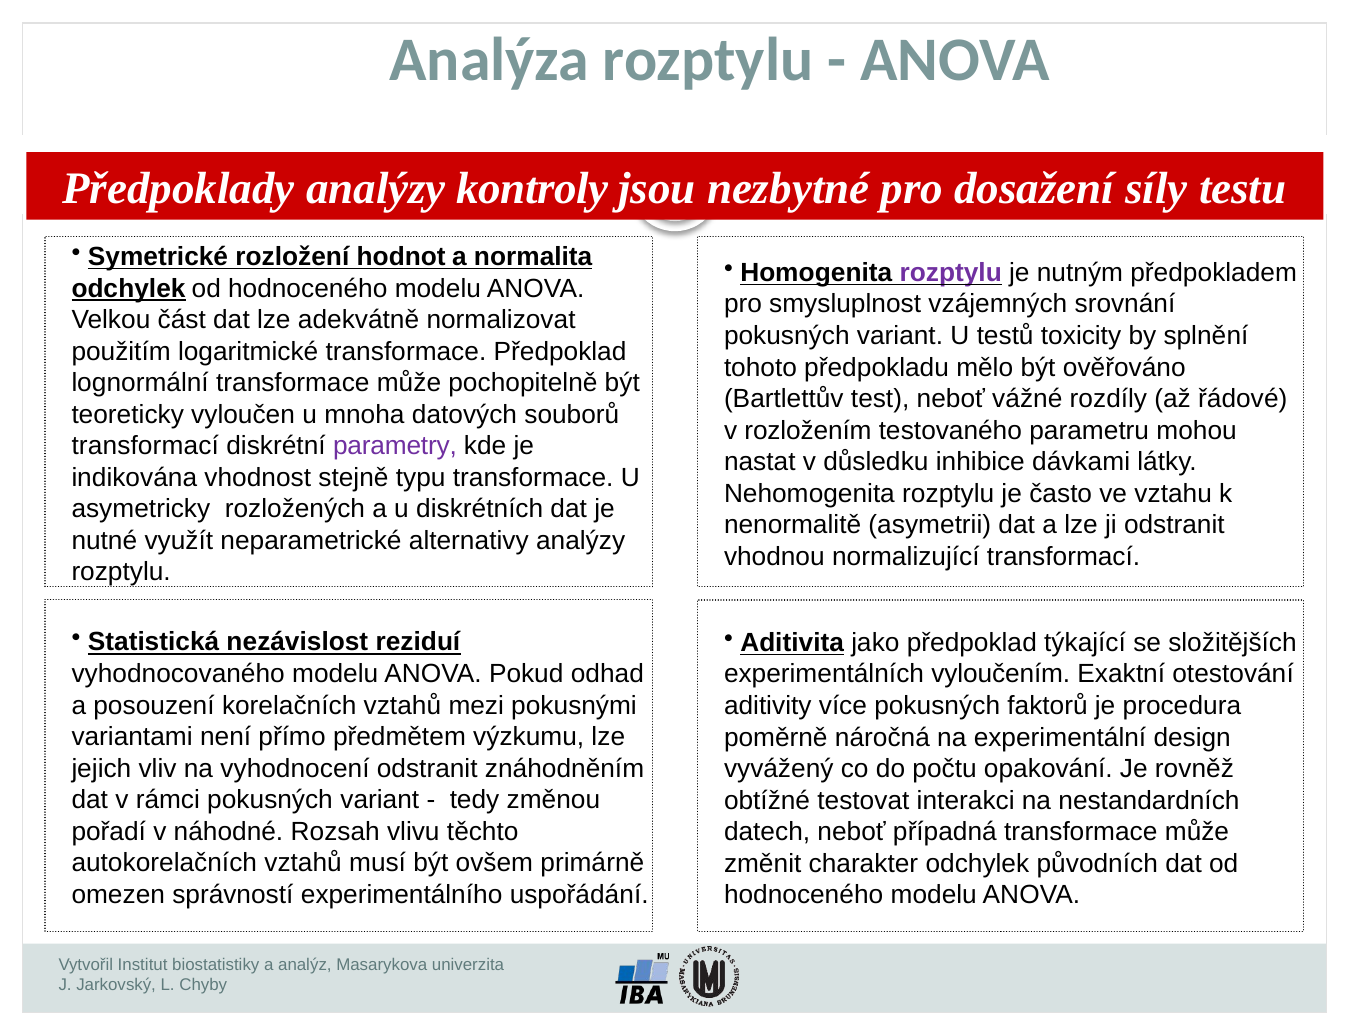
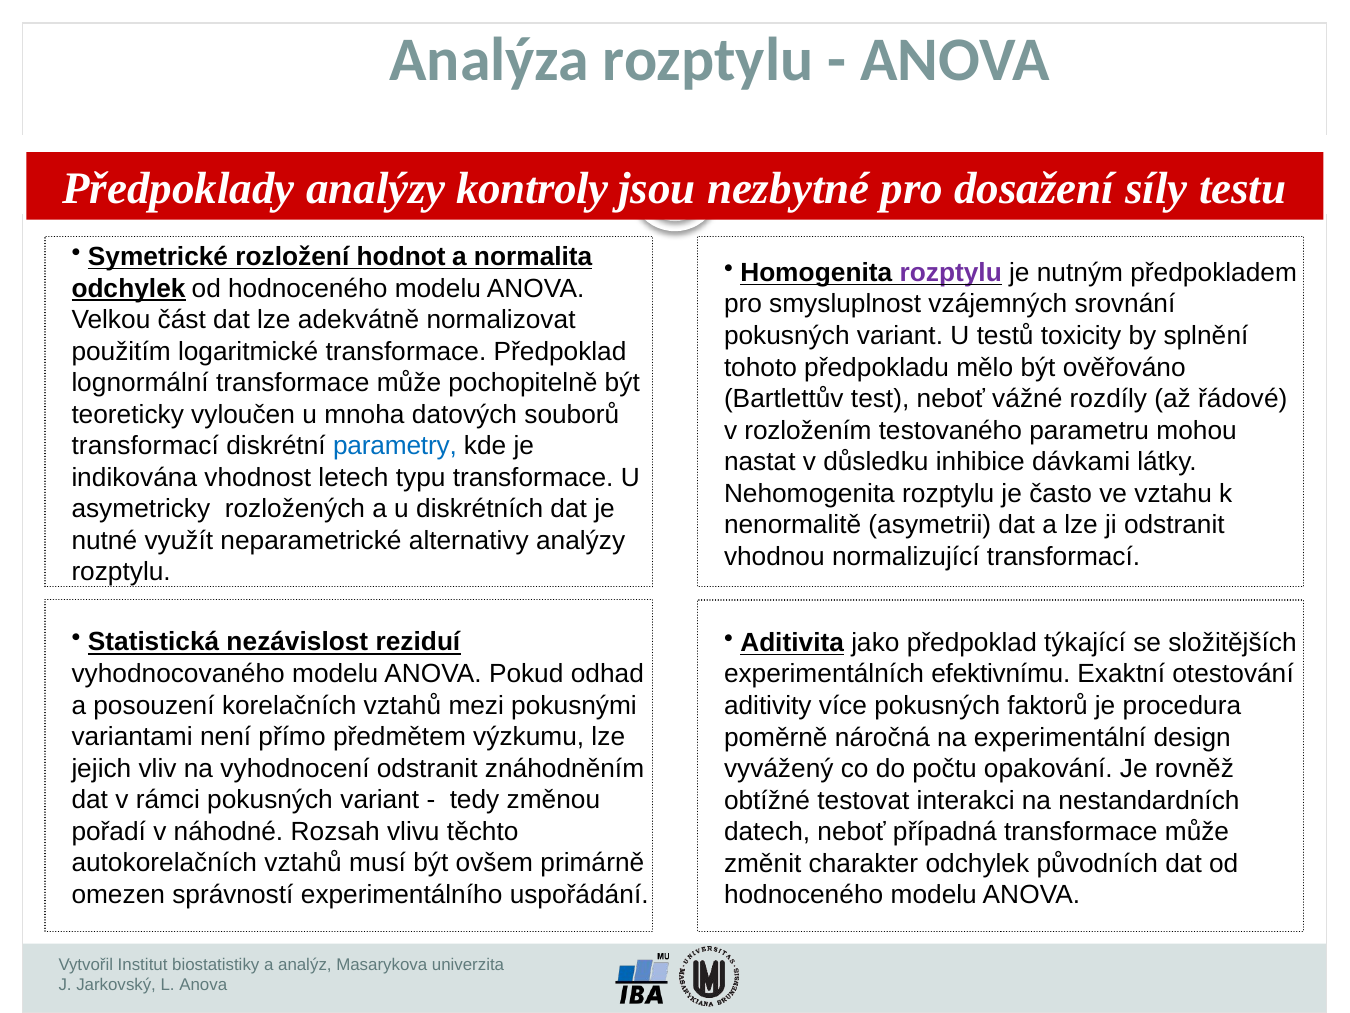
parametry colour: purple -> blue (395, 446)
stejně: stejně -> letech (353, 477)
vyloučením: vyloučením -> efektivnímu (1001, 674)
L Chyby: Chyby -> Anova (203, 985)
